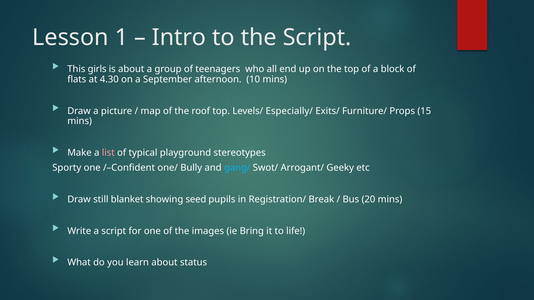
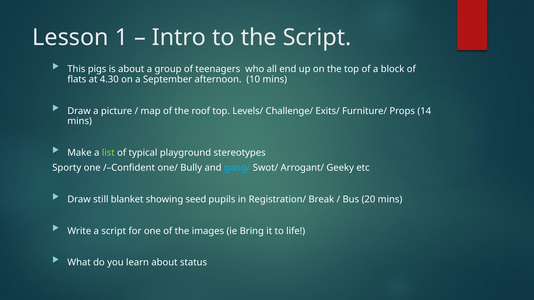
girls: girls -> pigs (97, 69)
Especially/: Especially/ -> Challenge/ (289, 111)
15: 15 -> 14 (424, 111)
list colour: pink -> light green (108, 153)
